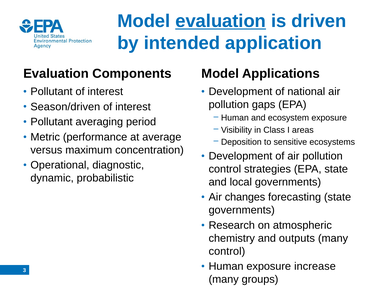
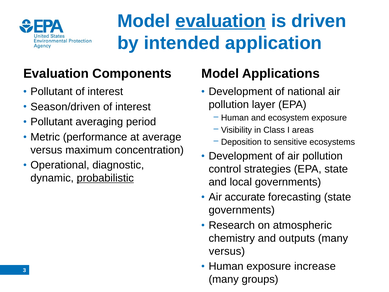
gaps: gaps -> layer (264, 104)
probabilistic underline: none -> present (105, 178)
changes: changes -> accurate (245, 197)
control: control -> versus (227, 251)
